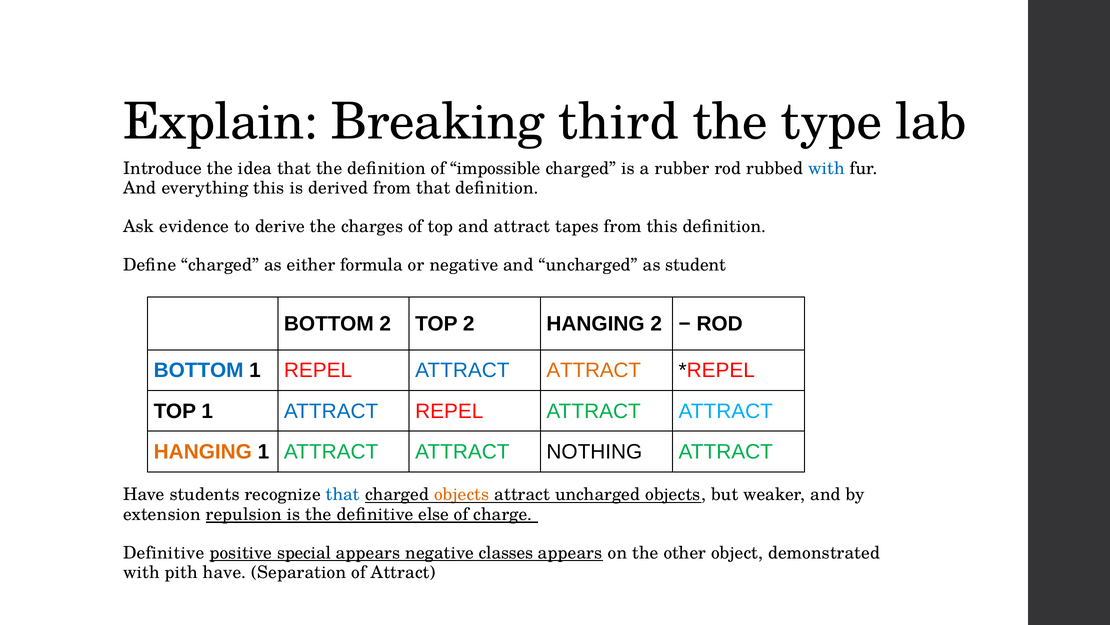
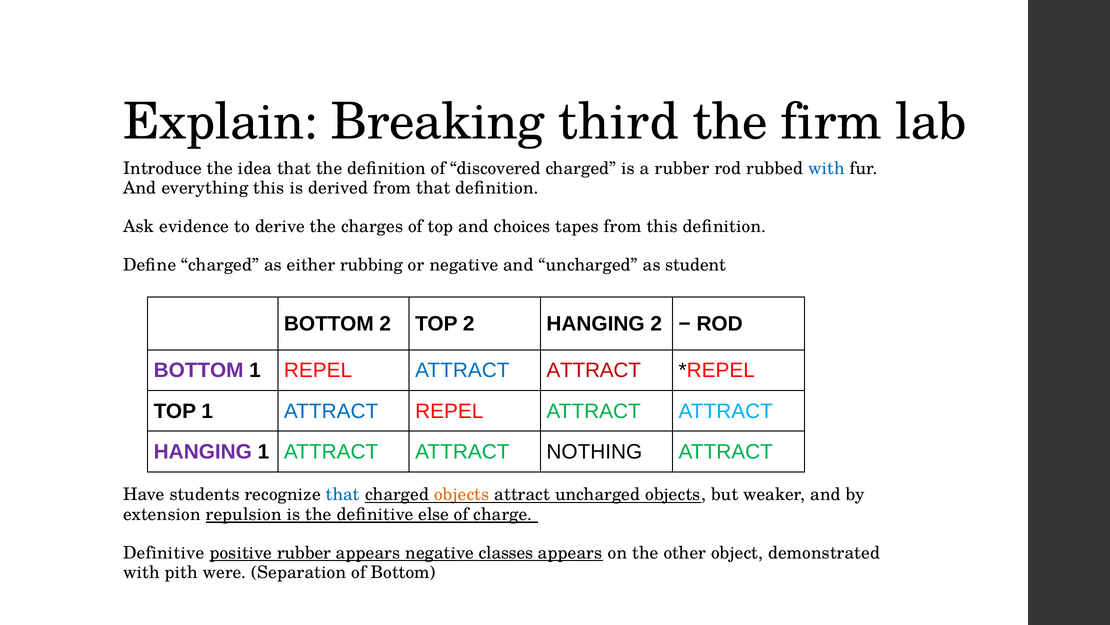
type: type -> firm (831, 122)
impossible: impossible -> discovered (495, 168)
and attract: attract -> choices (522, 226)
formula: formula -> rubbing (372, 265)
BOTTOM colour: blue -> purple (199, 370)
ATTRACT colour: orange -> red (594, 370)
HANGING colour: orange -> purple (203, 451)
positive special: special -> rubber (304, 552)
pith have: have -> were (225, 572)
of Attract: Attract -> Bottom (403, 572)
